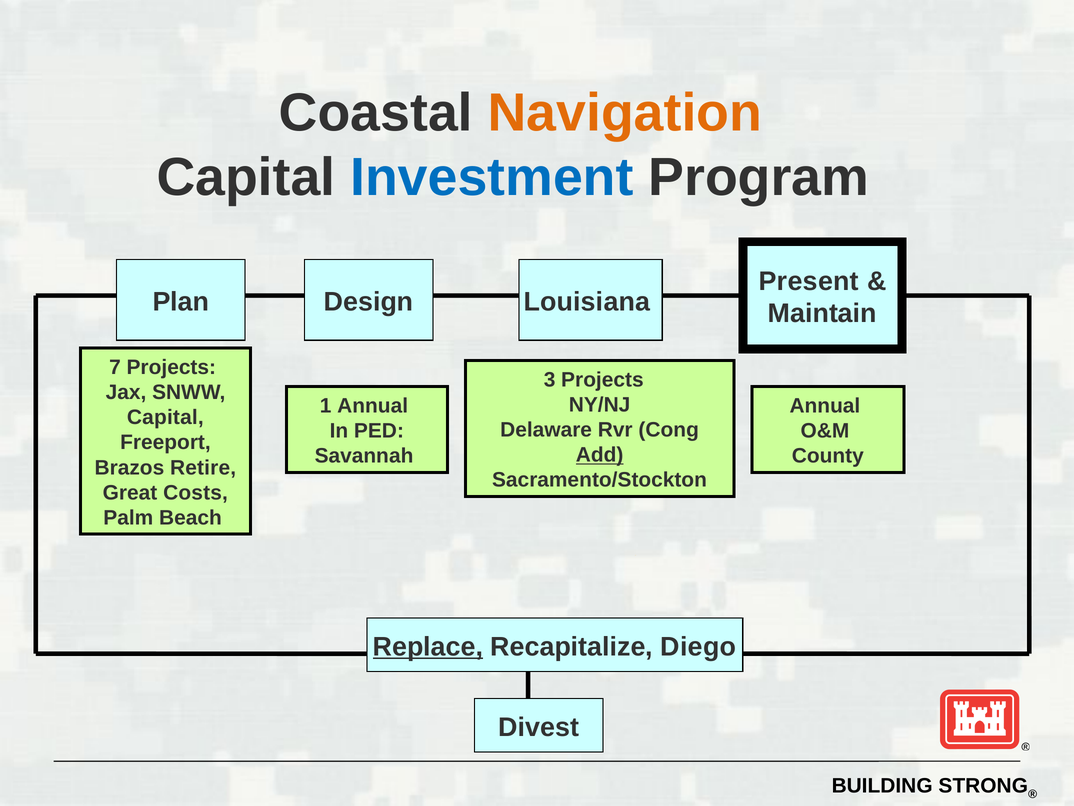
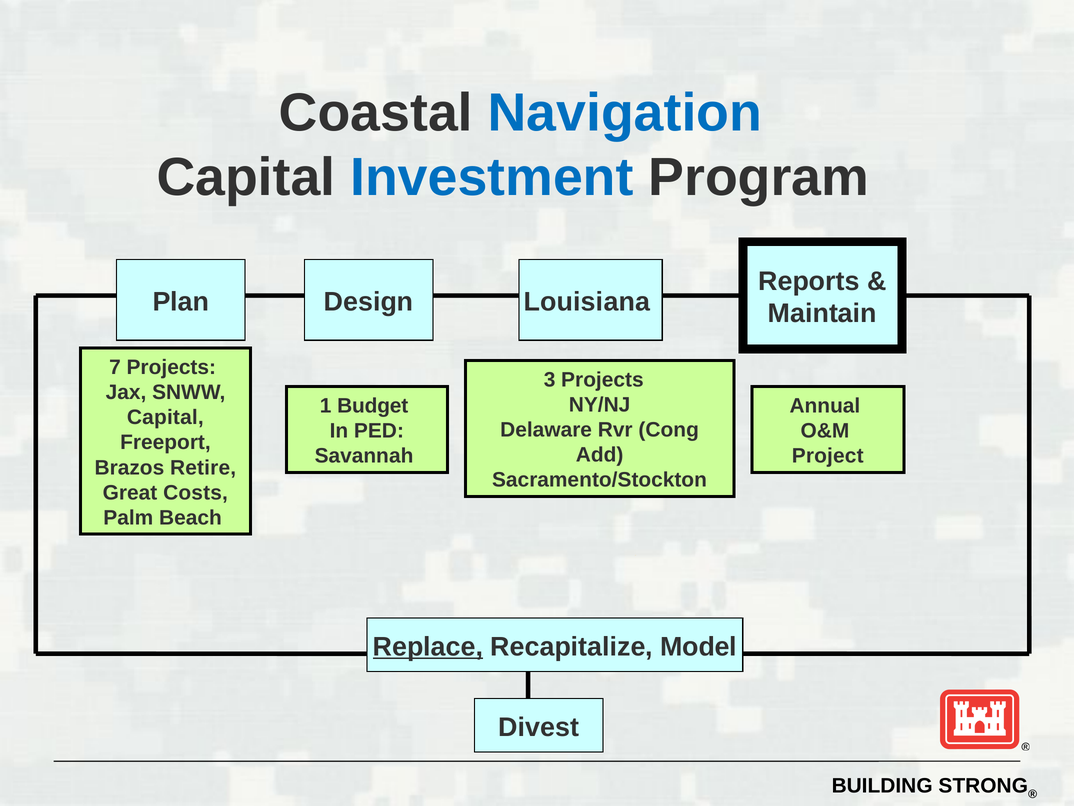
Navigation colour: orange -> blue (625, 113)
Present: Present -> Reports (809, 281)
1 Annual: Annual -> Budget (373, 406)
Add underline: present -> none (600, 455)
County: County -> Project (828, 456)
Diego: Diego -> Model (699, 646)
